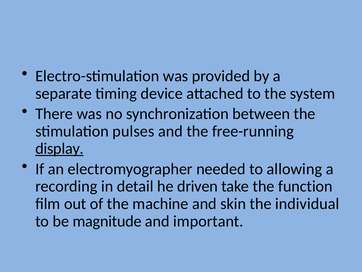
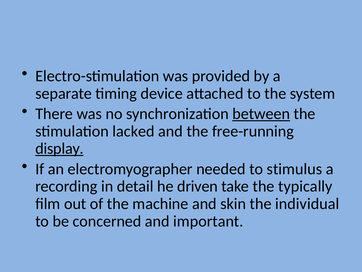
between underline: none -> present (261, 114)
pulses: pulses -> lacked (134, 131)
allowing: allowing -> stimulus (294, 169)
function: function -> typically (305, 186)
magnitude: magnitude -> concerned (107, 221)
